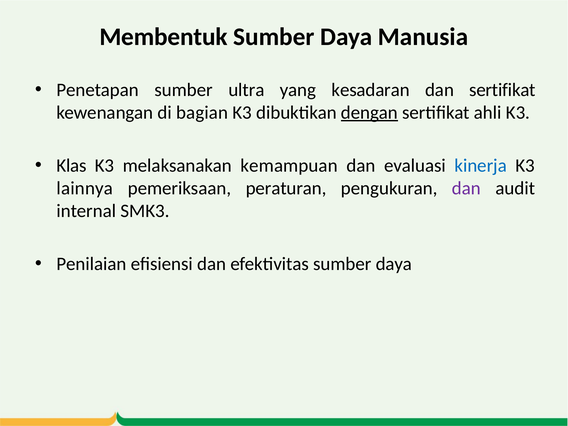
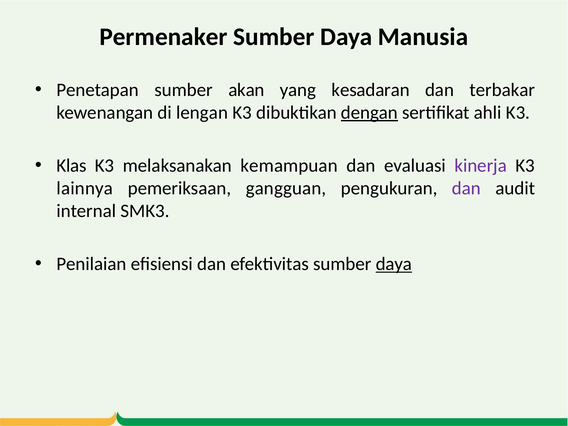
Membentuk: Membentuk -> Permenaker (163, 37)
ultra: ultra -> akan (246, 90)
dan sertifikat: sertifikat -> terbakar (502, 90)
bagian: bagian -> lengan (202, 113)
kinerja colour: blue -> purple (481, 166)
peraturan: peraturan -> gangguan (286, 188)
daya underline: none -> present (394, 264)
